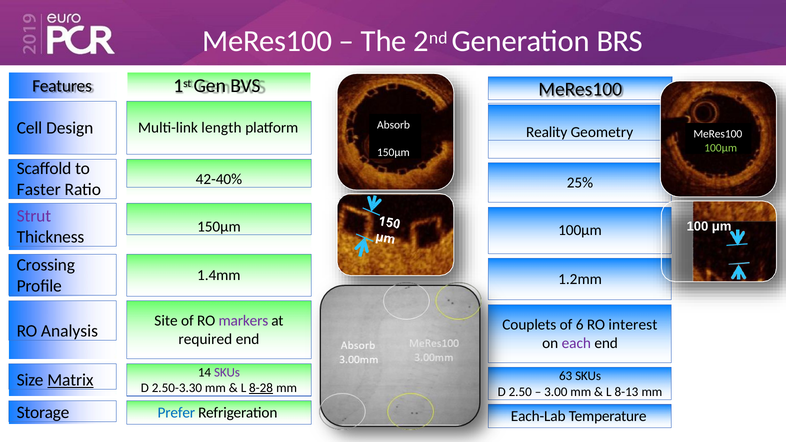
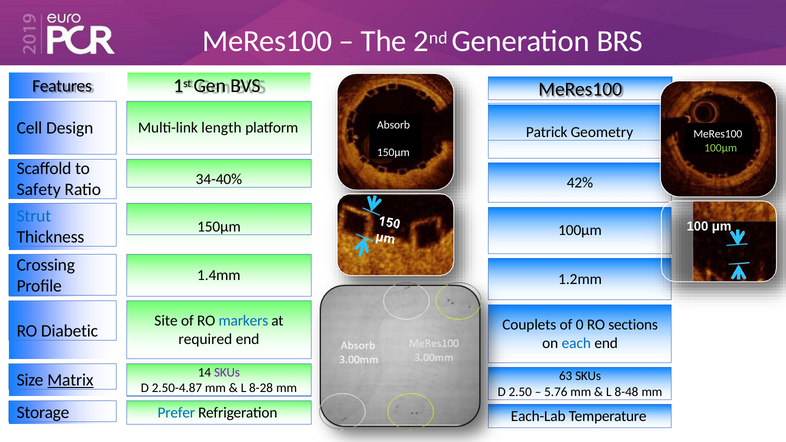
Reality: Reality -> Patrick (547, 132)
42-40%: 42-40% -> 34-40% (219, 179)
25%: 25% -> 42% (580, 183)
Faster: Faster -> Safety (39, 189)
Strut colour: purple -> blue (34, 216)
markers colour: purple -> blue (243, 321)
6: 6 -> 0 (580, 325)
interest: interest -> sections (633, 325)
Analysis: Analysis -> Diabetic (70, 331)
each colour: purple -> blue (576, 343)
2.50-3.30: 2.50-3.30 -> 2.50-4.87 (177, 388)
8-28 underline: present -> none (261, 388)
3.00: 3.00 -> 5.76 (556, 392)
8-13: 8-13 -> 8-48 (626, 392)
